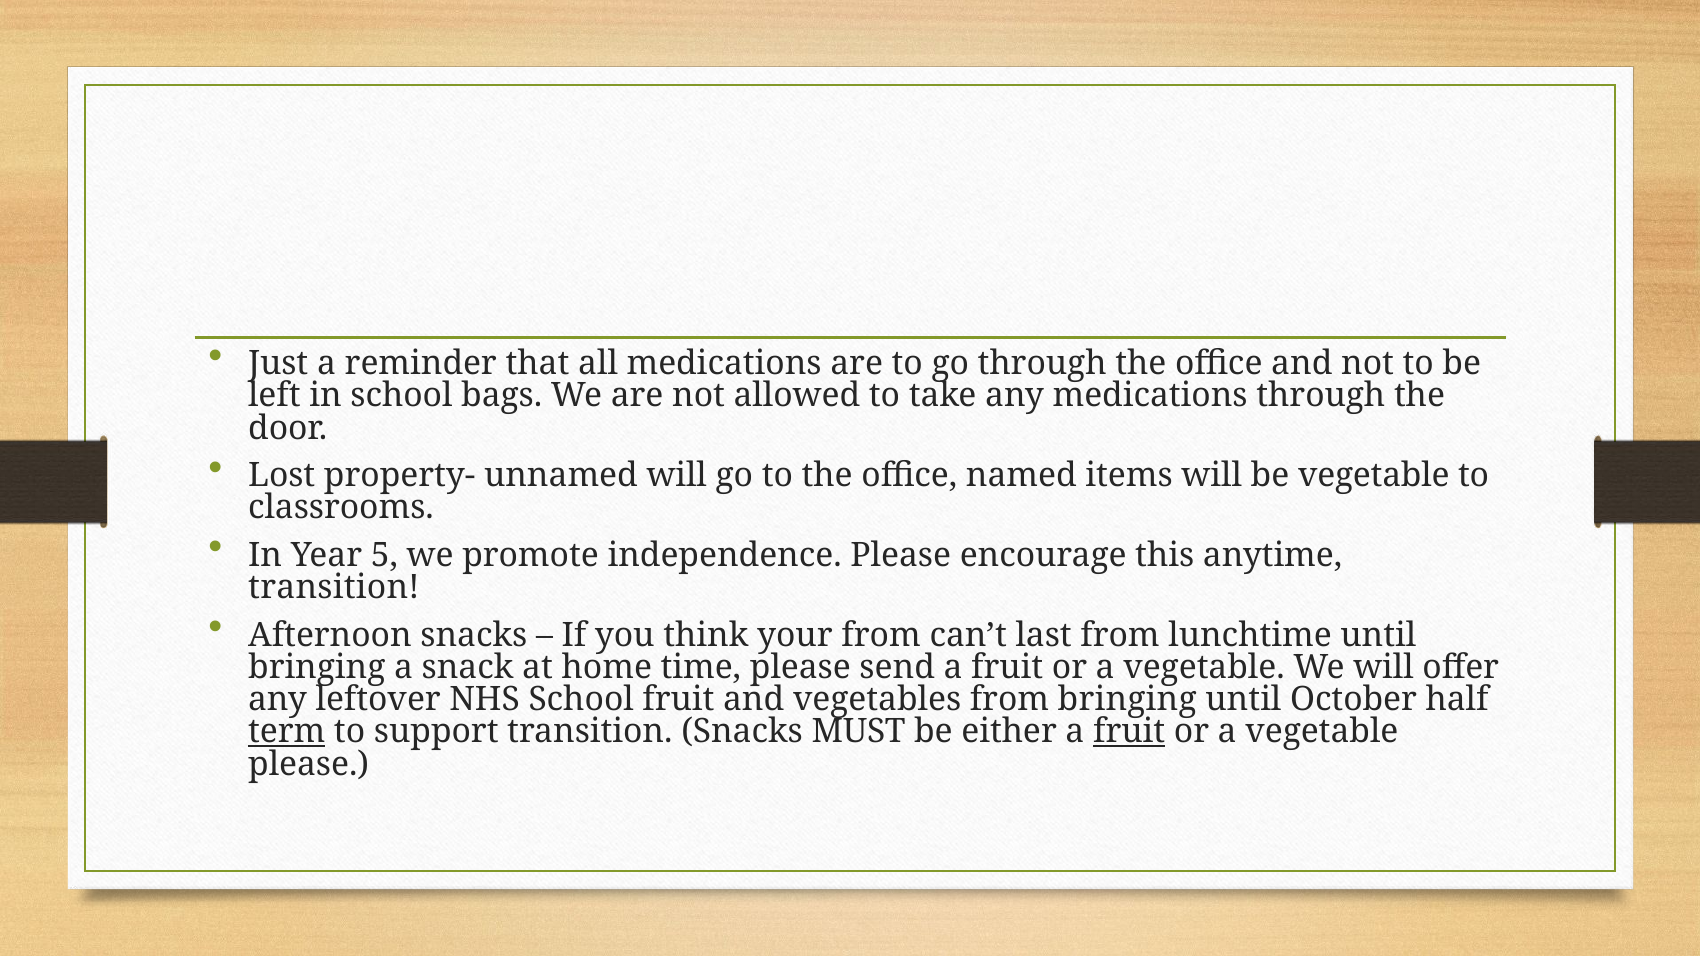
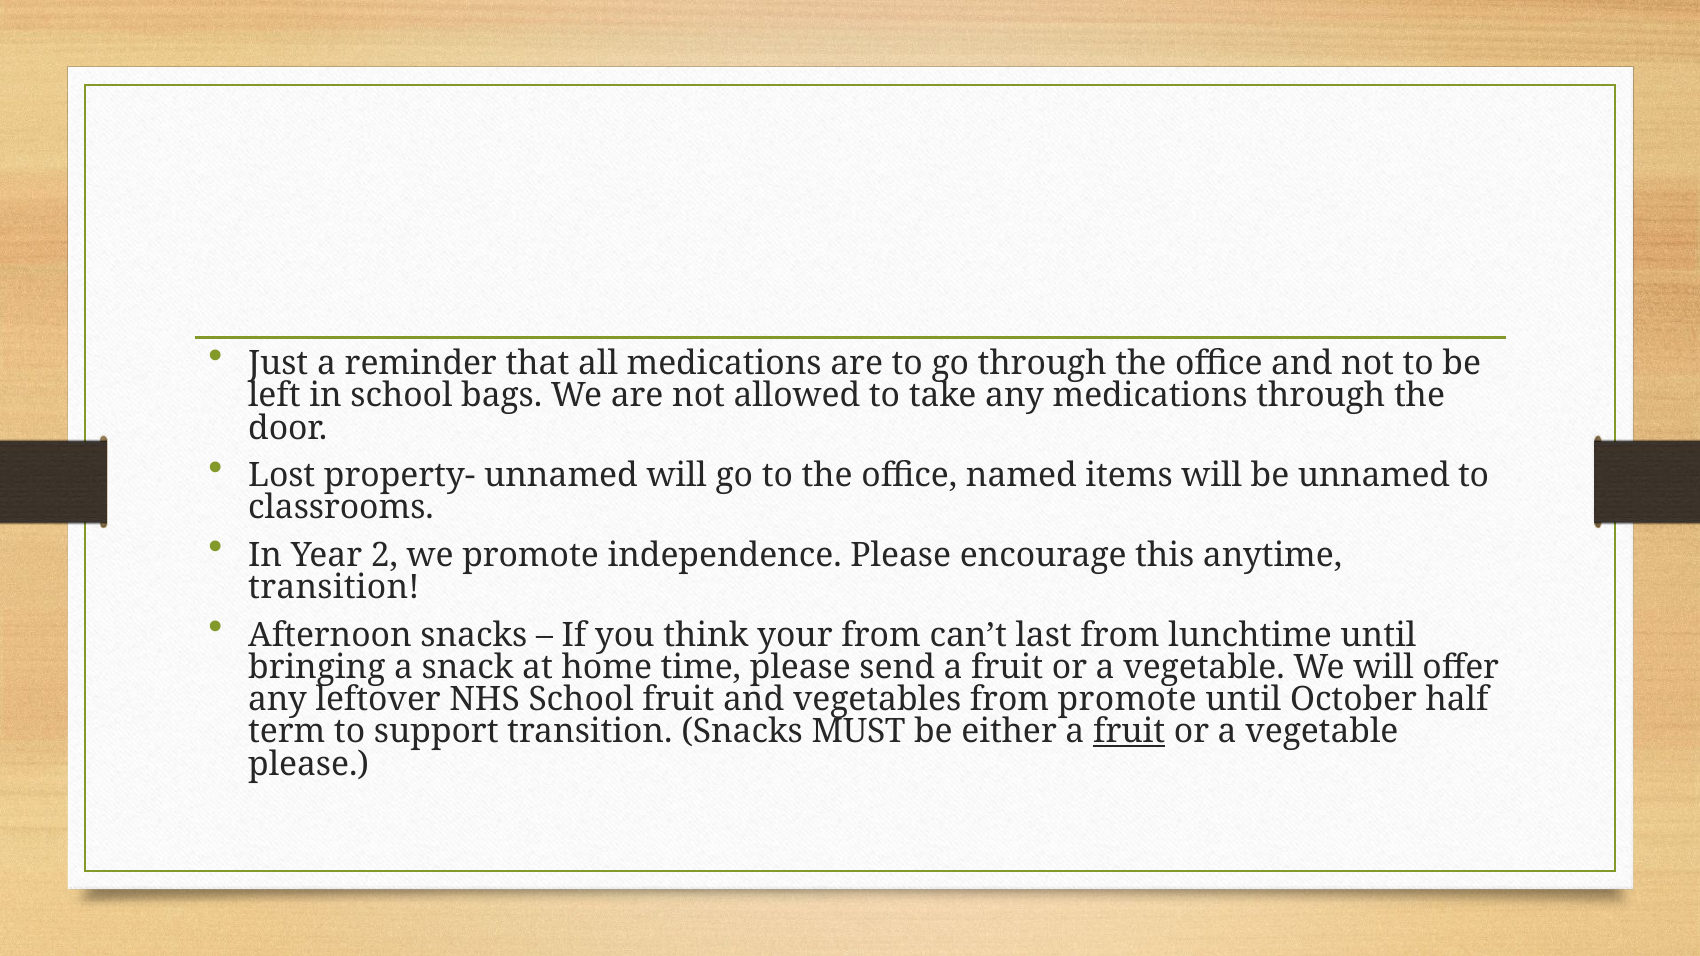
be vegetable: vegetable -> unnamed (1374, 476)
5: 5 -> 2 (384, 555)
from bringing: bringing -> promote (1127, 700)
term underline: present -> none (287, 732)
